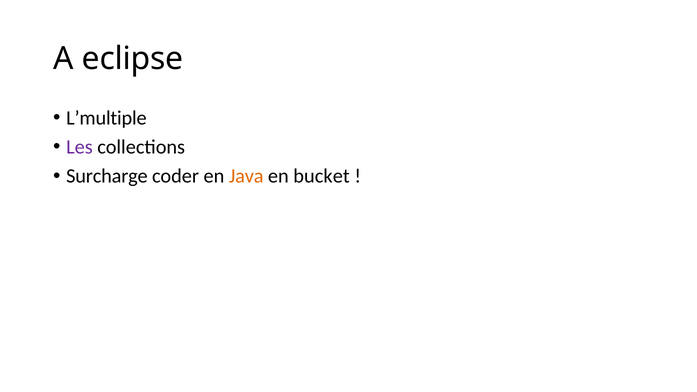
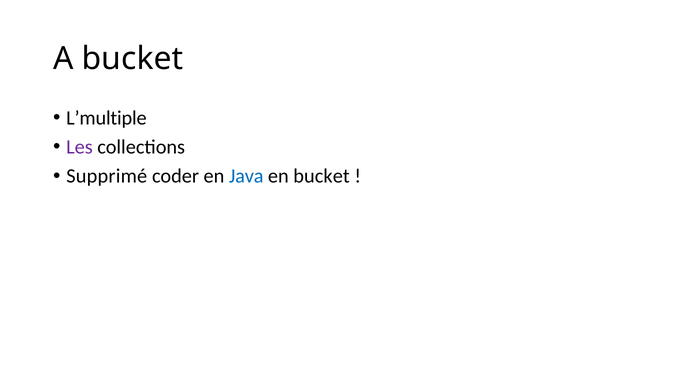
A eclipse: eclipse -> bucket (132, 59)
Surcharge: Surcharge -> Supprimé (107, 176)
Java colour: orange -> blue (246, 176)
